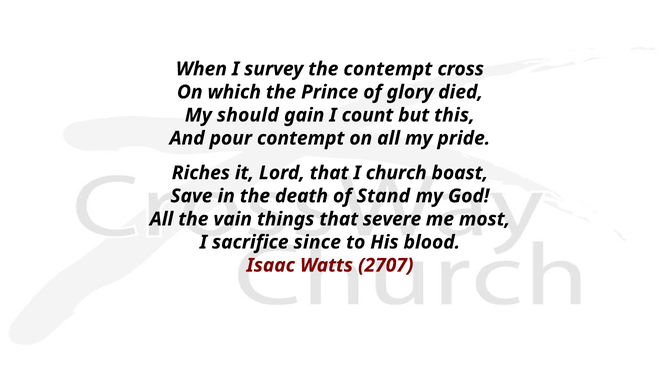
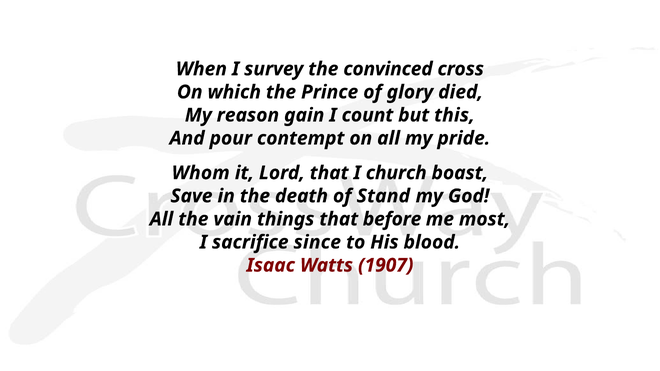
the contempt: contempt -> convinced (388, 69)
should: should -> reason (248, 115)
Riches: Riches -> Whom (201, 173)
severe: severe -> before (392, 219)
2707: 2707 -> 1907 (386, 265)
